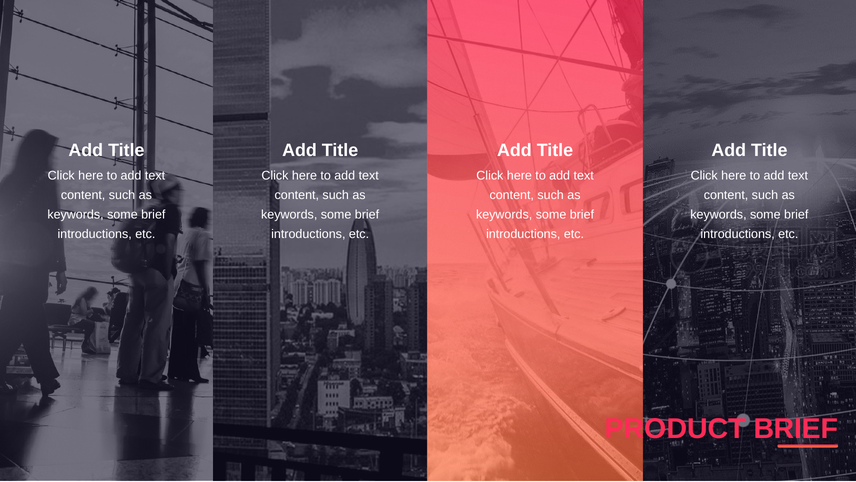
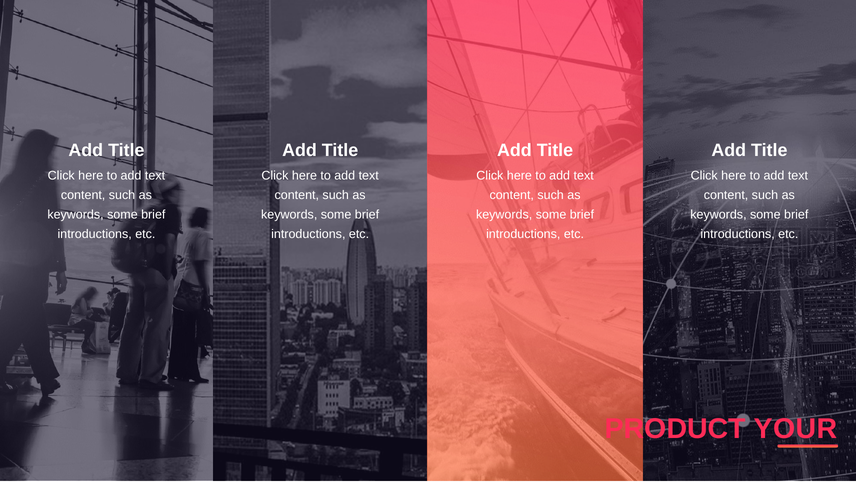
PRODUCT BRIEF: BRIEF -> YOUR (796, 429)
